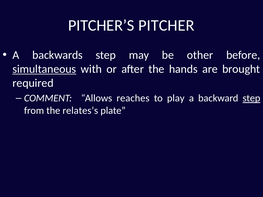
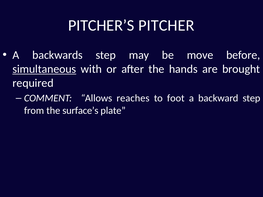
other: other -> move (200, 55)
play: play -> foot (176, 98)
step underline: present -> none (251, 98)
relates’s: relates’s -> surface’s (80, 111)
